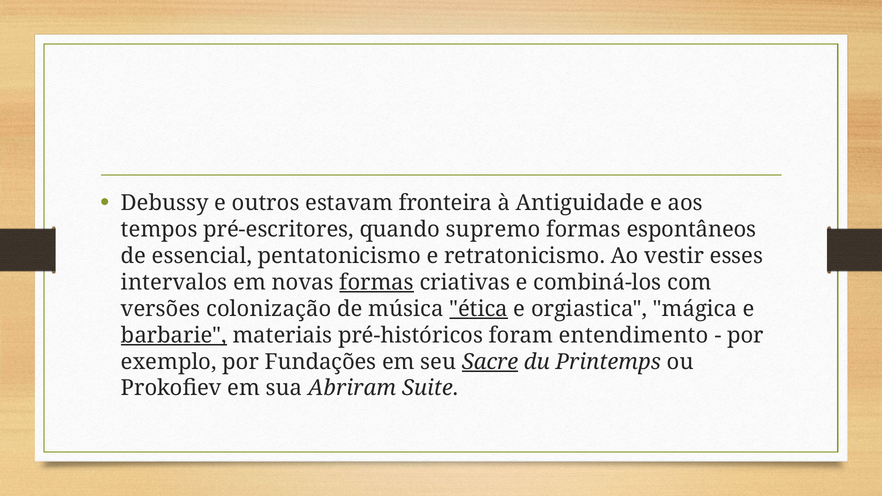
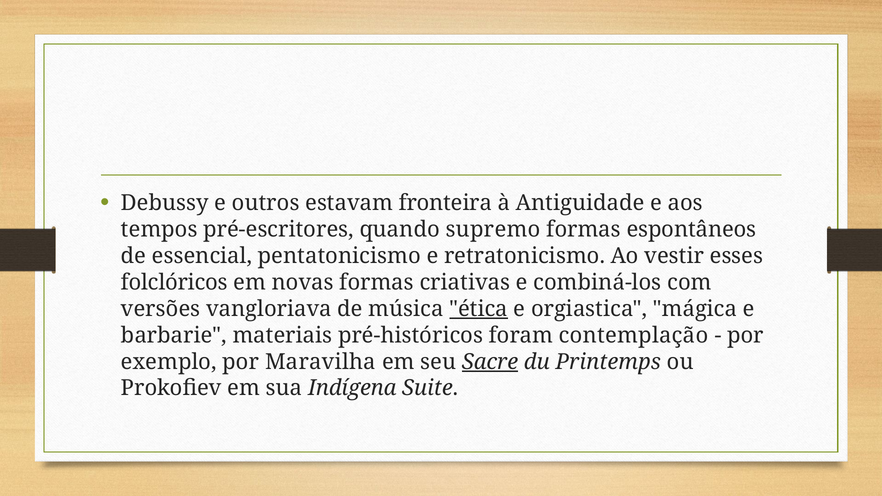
intervalos: intervalos -> folclóricos (174, 282)
formas underline: present -> none (377, 282)
colonização: colonização -> vangloriava (269, 309)
barbarie underline: present -> none (174, 335)
entendimento: entendimento -> contemplação (634, 335)
Fundações: Fundações -> Maravilha (320, 362)
Abriram: Abriram -> Indígena (352, 388)
